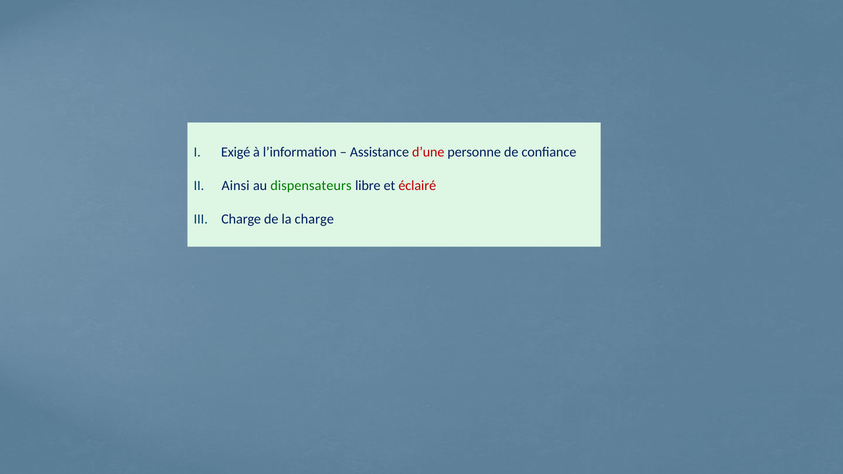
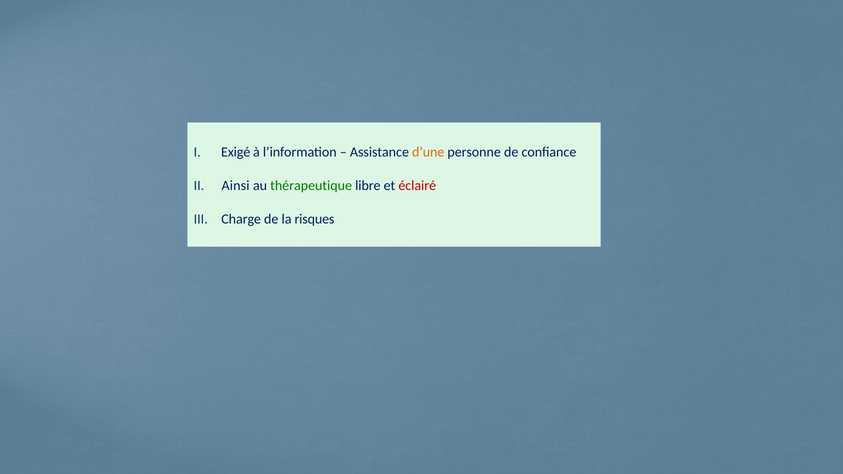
d’une colour: red -> orange (428, 152)
dispensateurs: dispensateurs -> thérapeutique (311, 186)
la charge: charge -> risques (314, 219)
